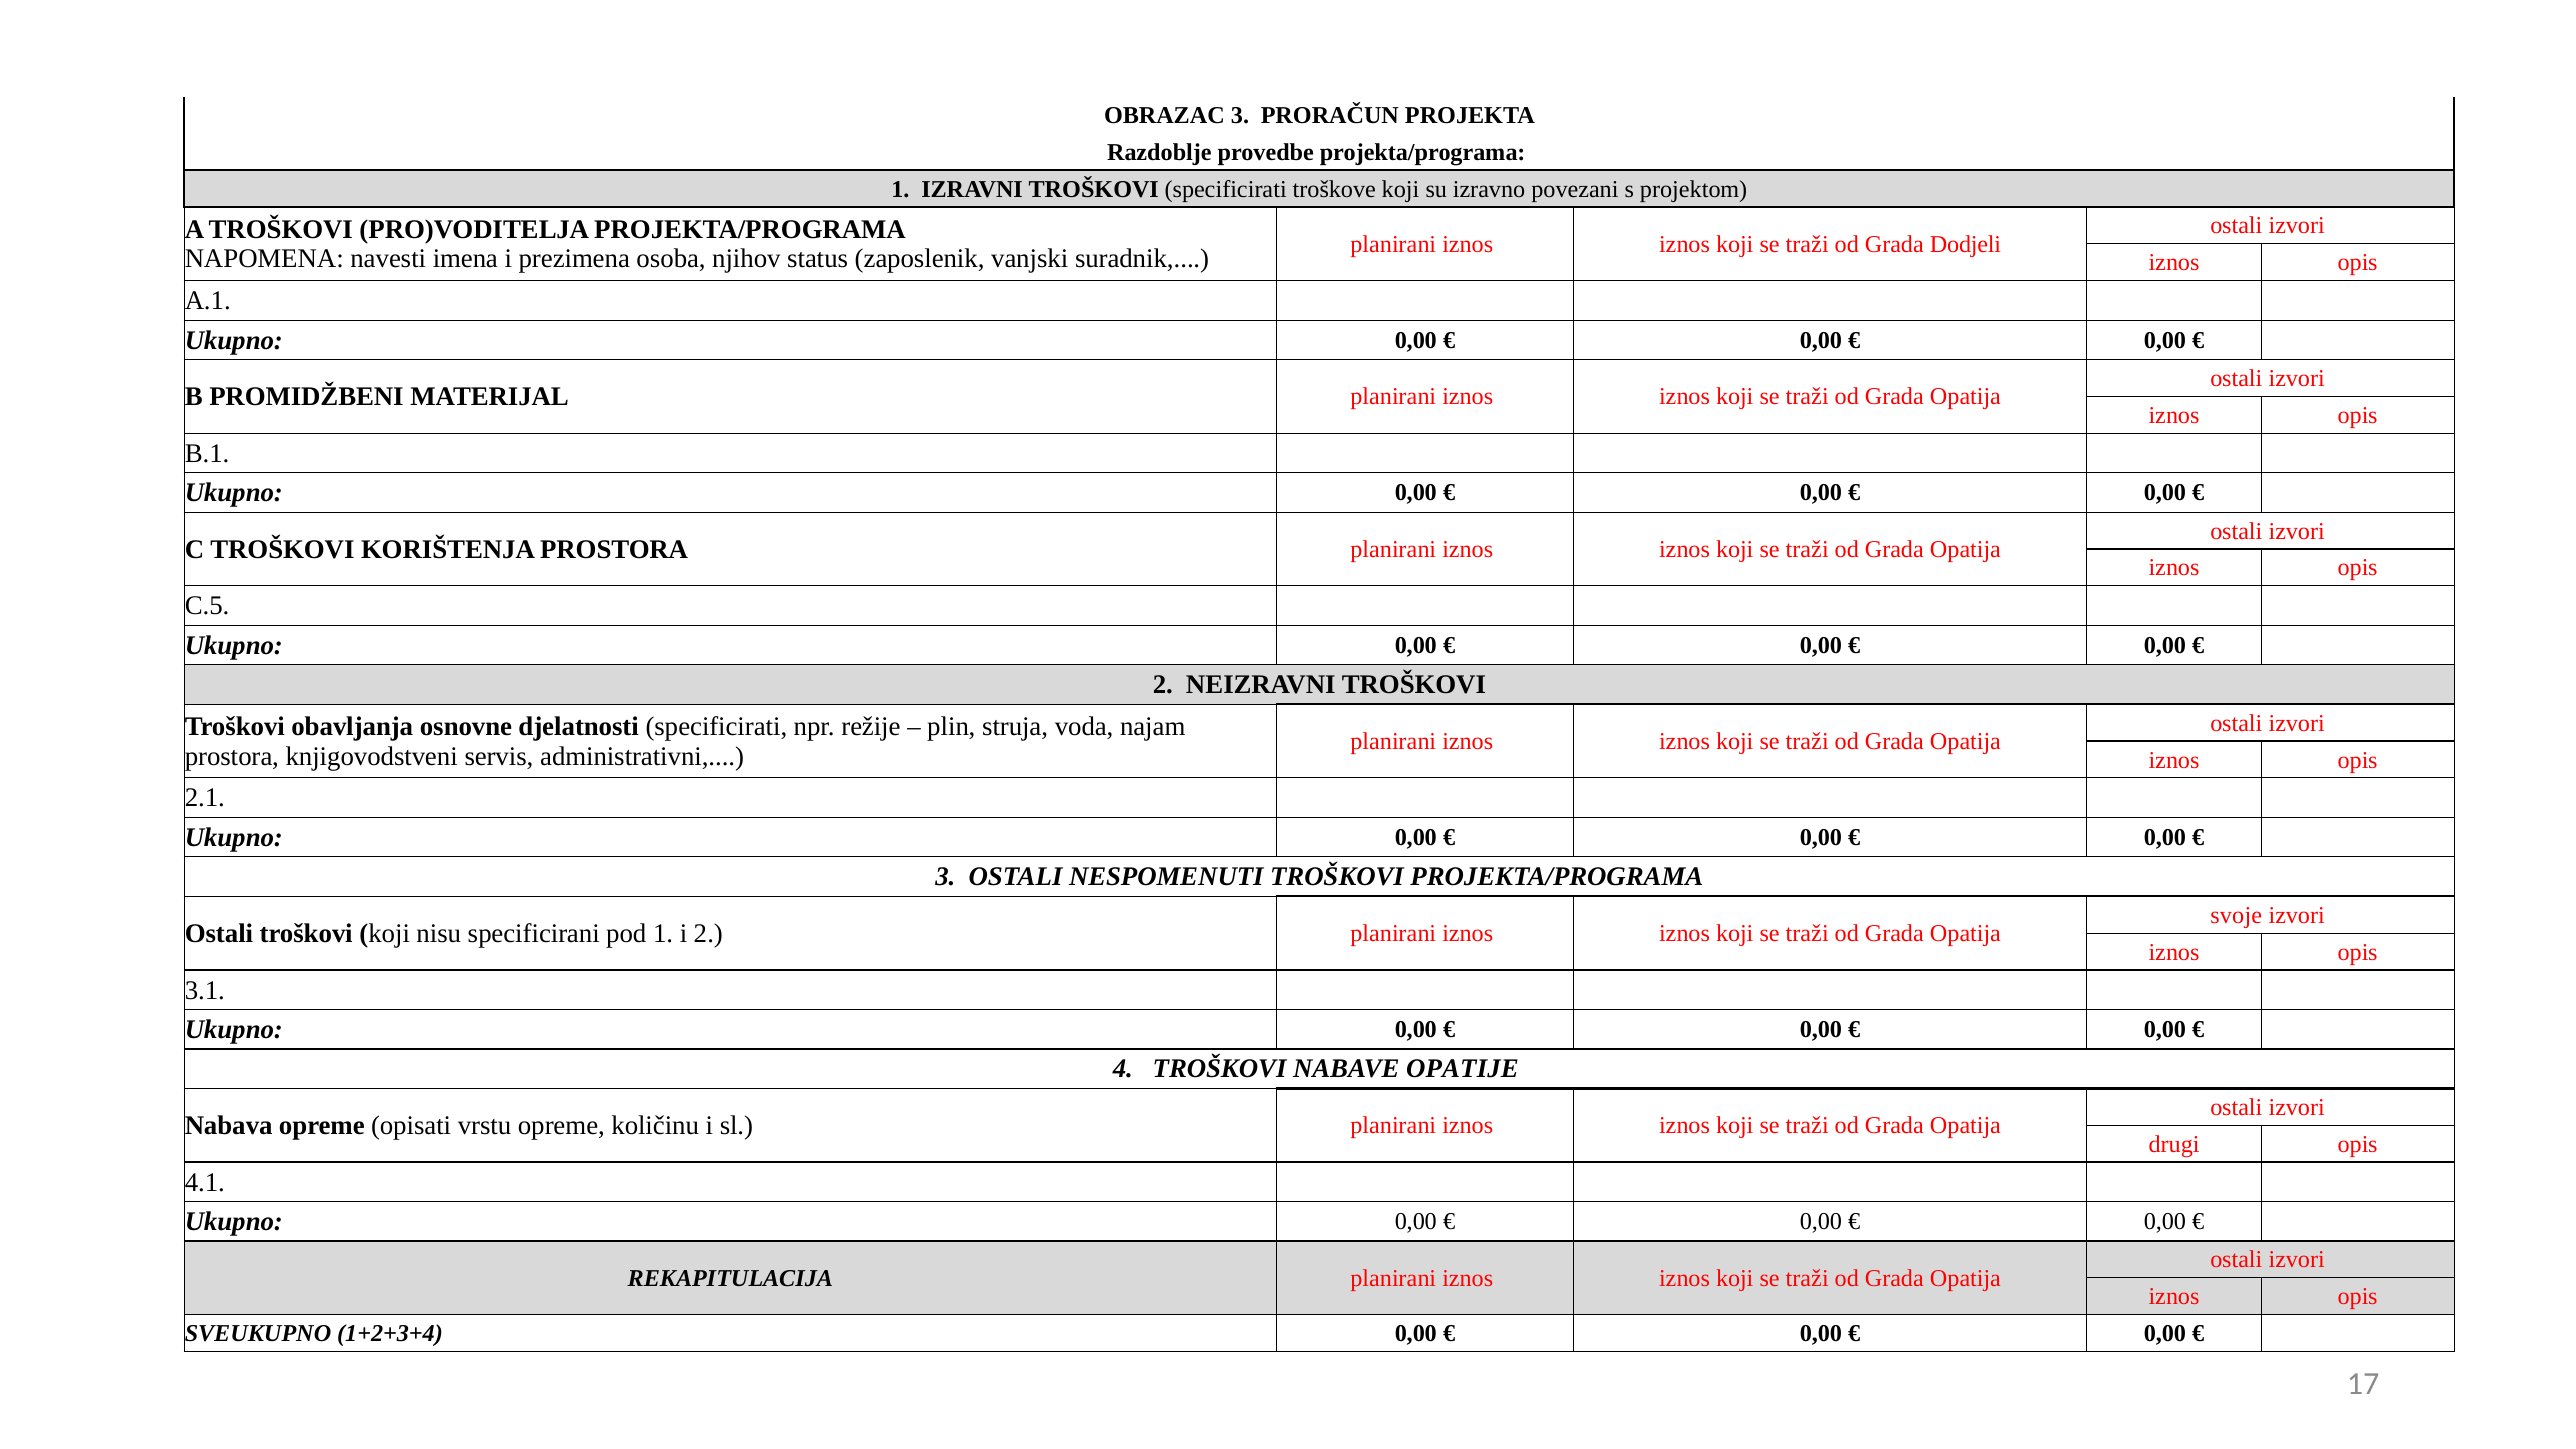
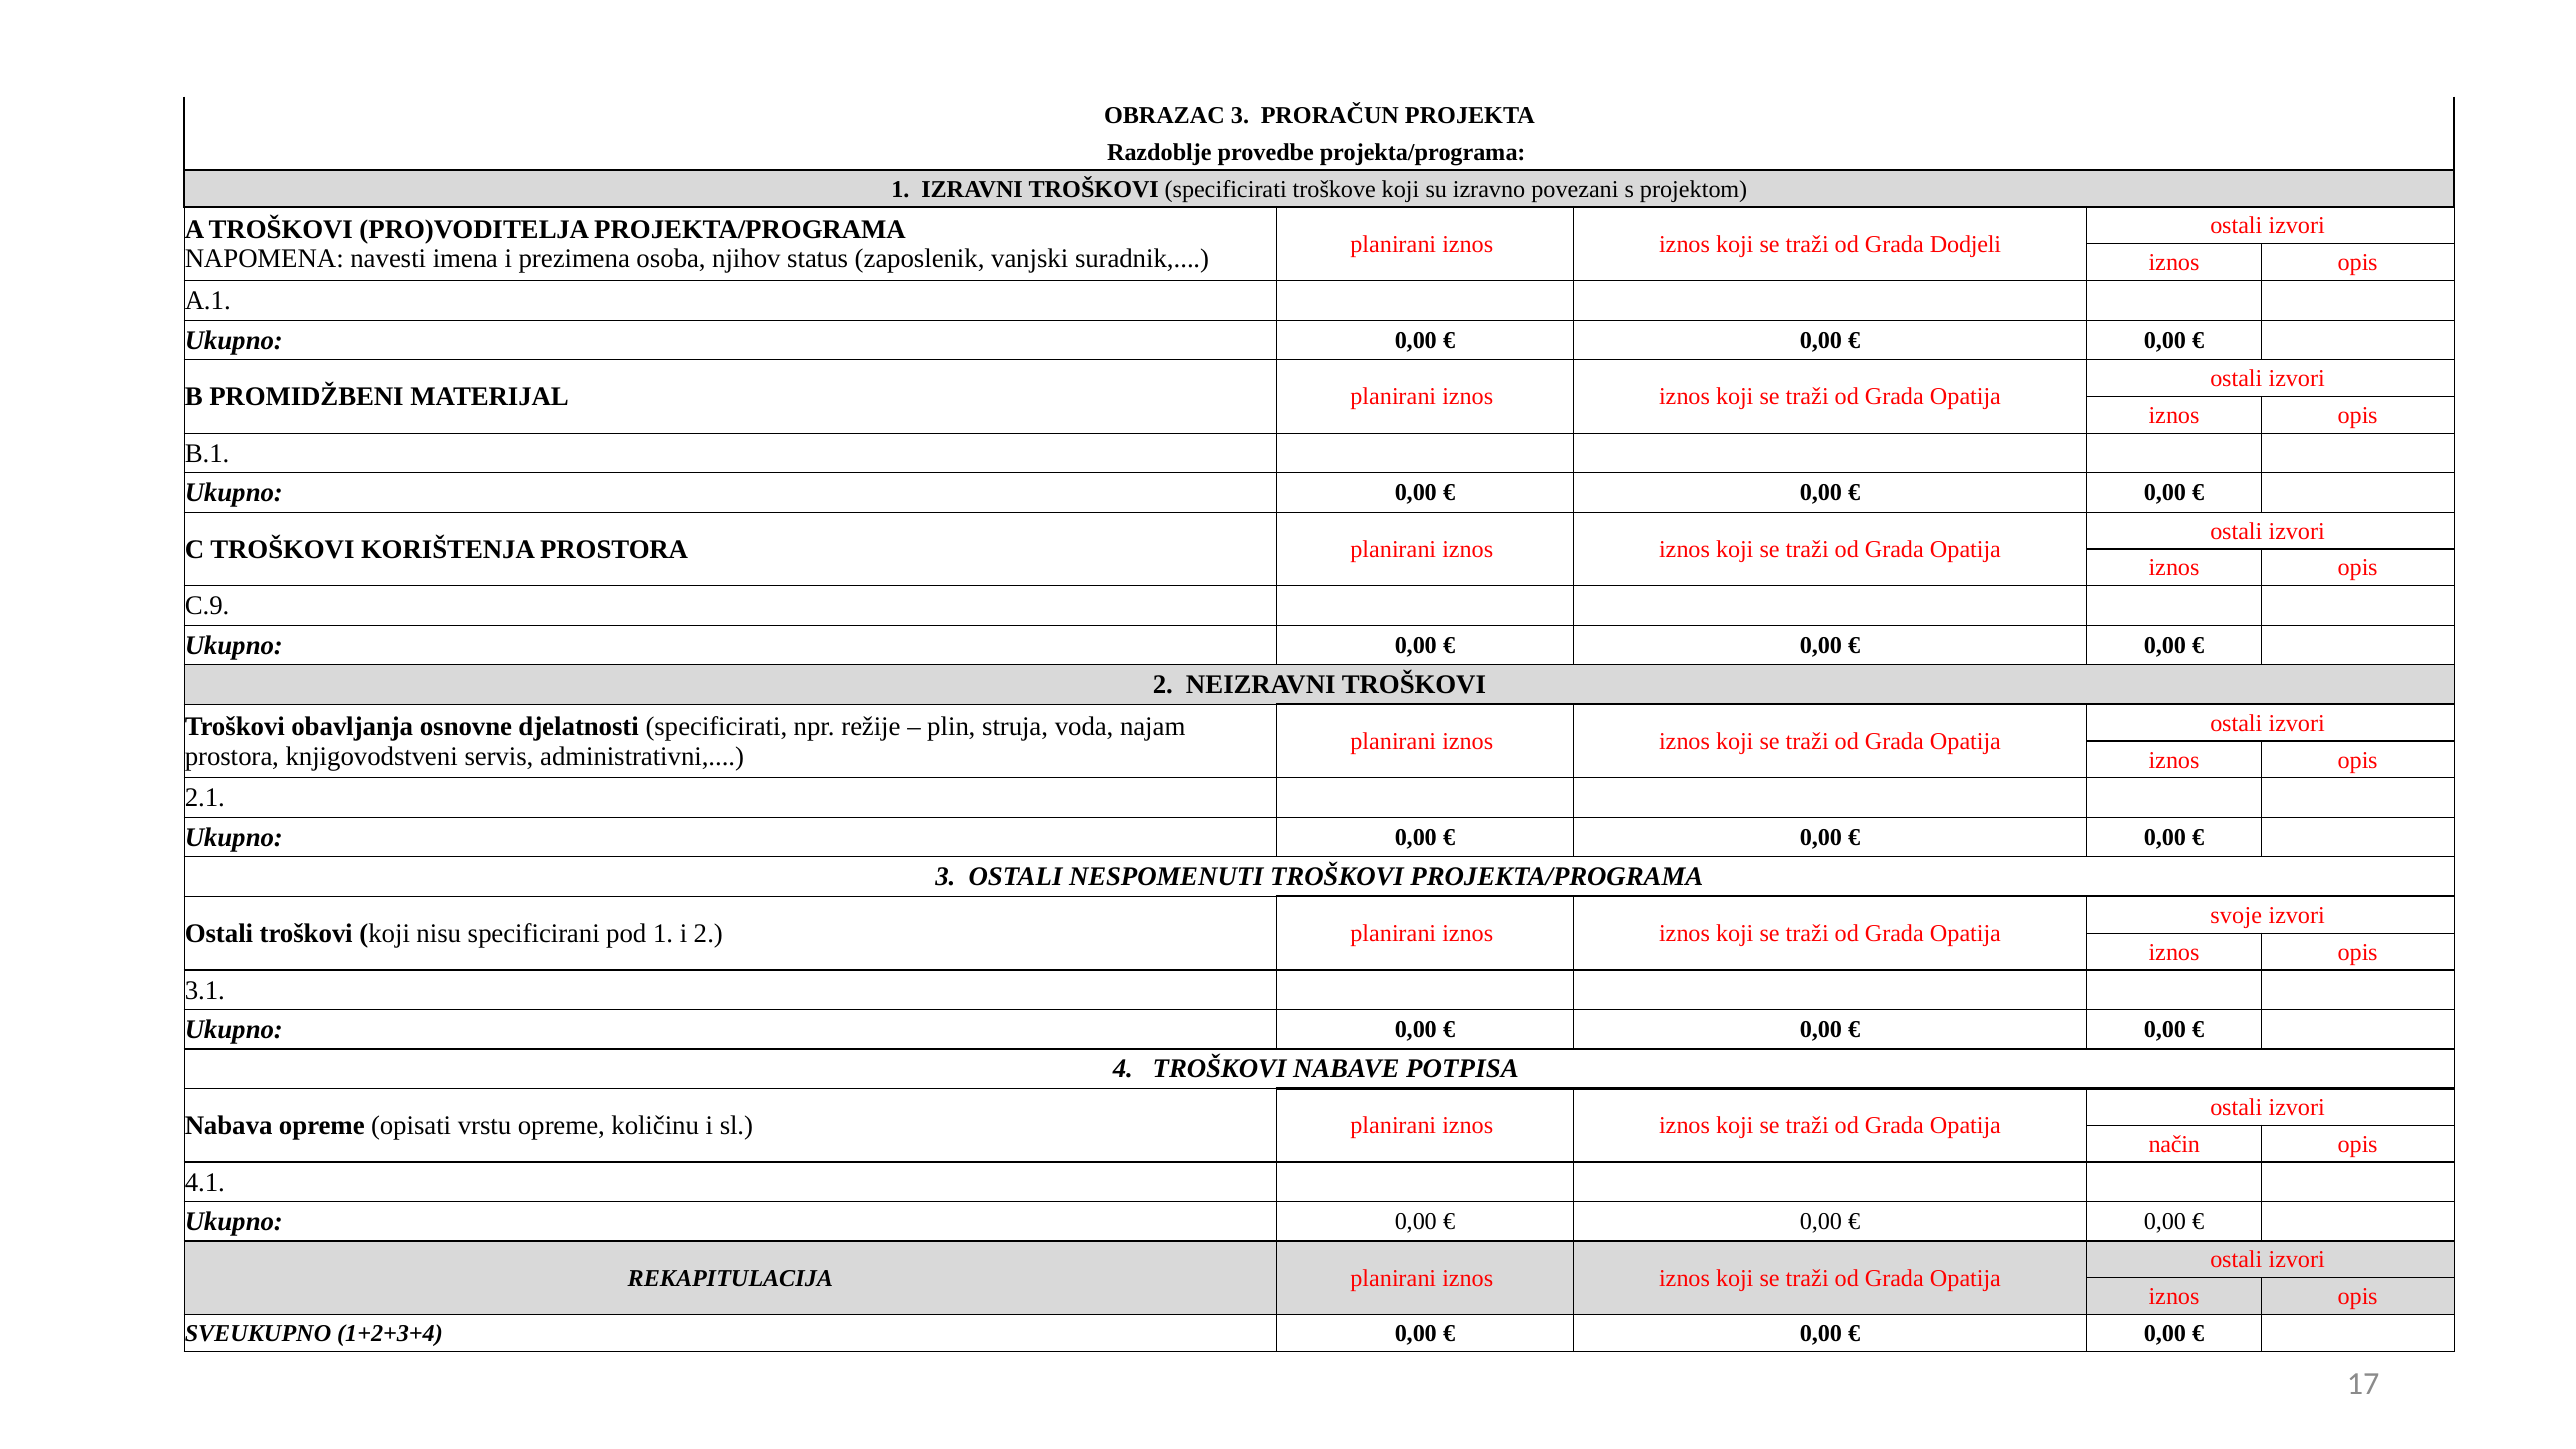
C.5: C.5 -> C.9 (207, 606)
OPATIJE: OPATIJE -> POTPISA (1462, 1069)
drugi: drugi -> način (2174, 1144)
